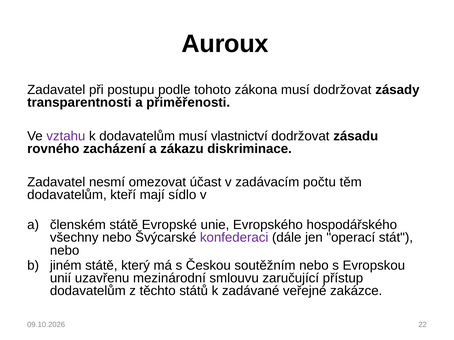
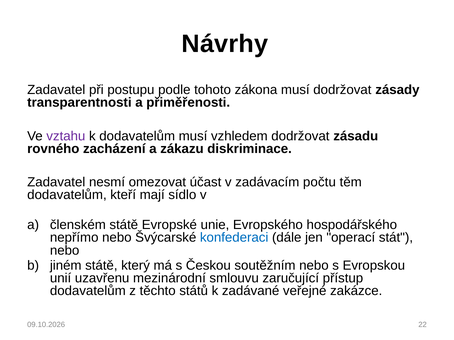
Auroux: Auroux -> Návrhy (225, 44)
vlastnictví: vlastnictví -> vzhledem (239, 136)
všechny: všechny -> nepřímo (74, 238)
konfederaci colour: purple -> blue (234, 238)
